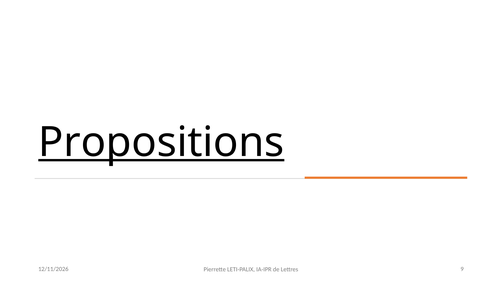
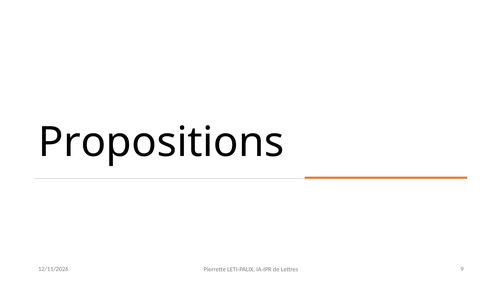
Propositions underline: present -> none (161, 142)
